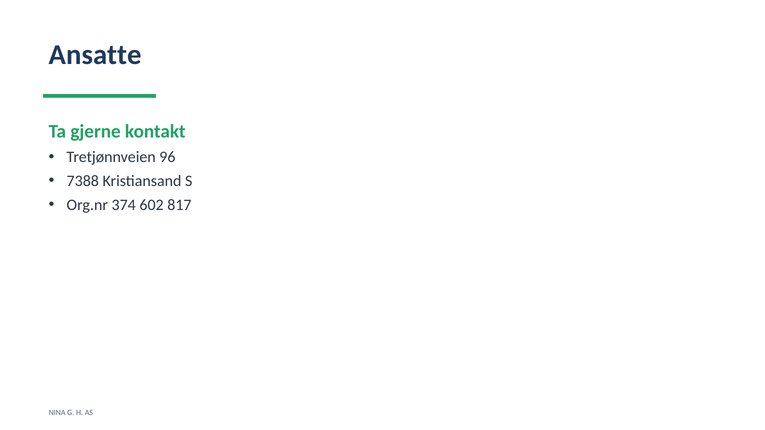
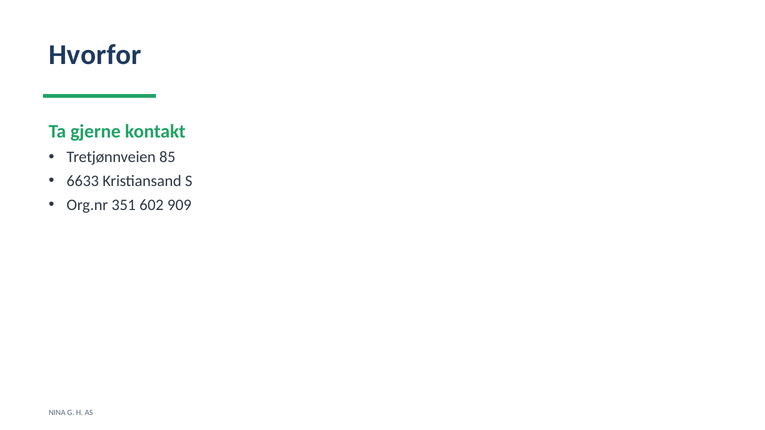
Ansatte: Ansatte -> Hvorfor (95, 55)
96: 96 -> 85 (167, 157)
7388: 7388 -> 6633 (83, 181)
374: 374 -> 351 (124, 205)
817: 817 -> 909 (179, 205)
